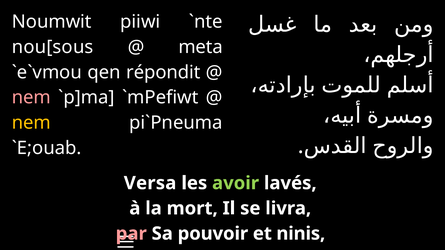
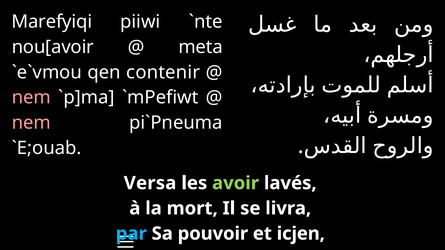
Noumwit: Noumwit -> Marefyiqi (52, 22)
nou[sous: nou[sous -> nou[avoir (53, 47)
répondit: répondit -> contenir (163, 72)
nem colour: yellow -> pink (31, 123)
par colour: pink -> light blue (131, 234)
ninis: ninis -> icjen (301, 234)
